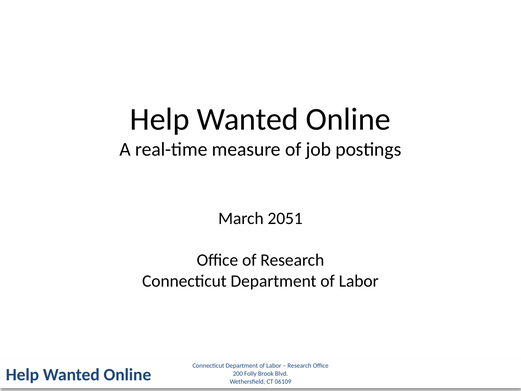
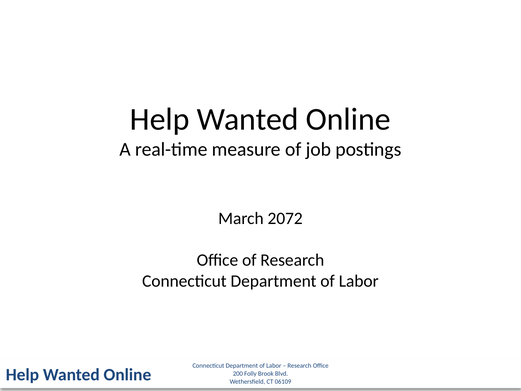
2051: 2051 -> 2072 (285, 218)
